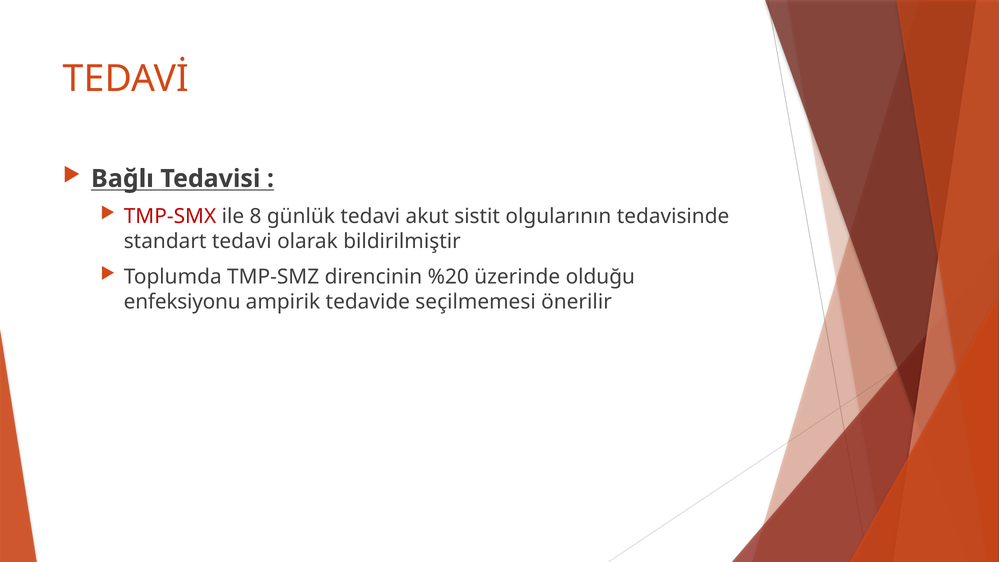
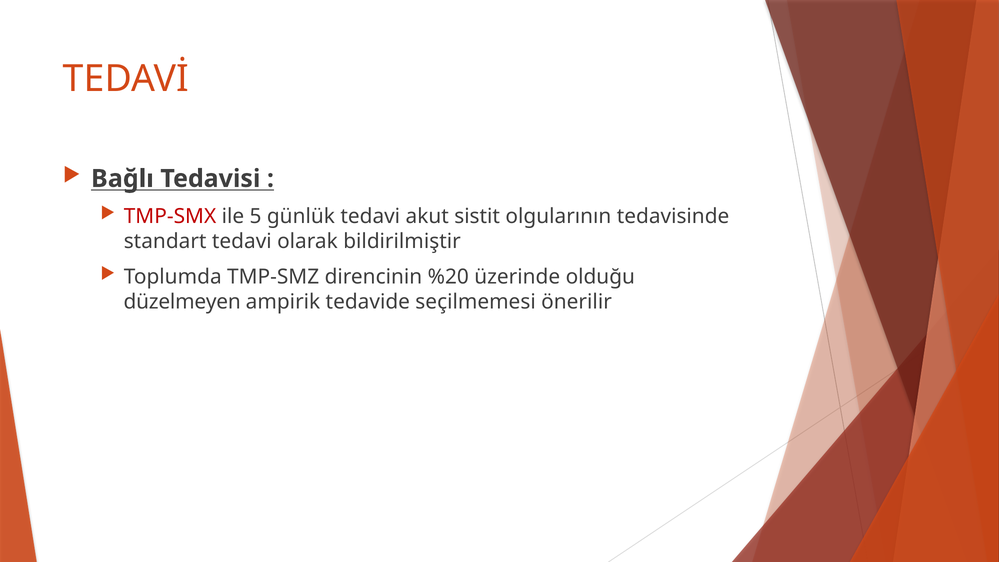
8: 8 -> 5 (256, 216)
enfeksiyonu: enfeksiyonu -> düzelmeyen (182, 302)
